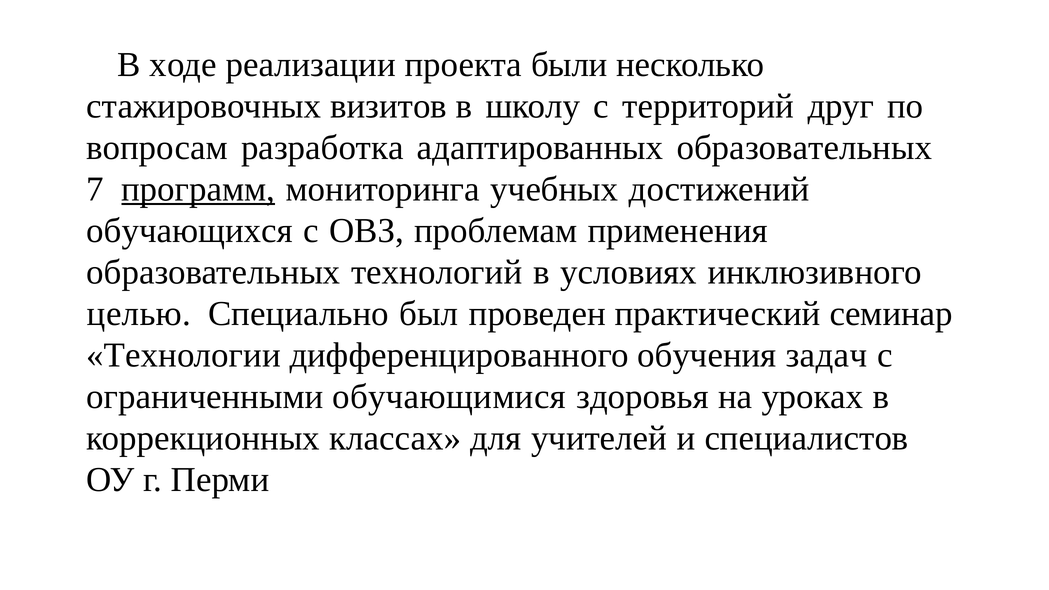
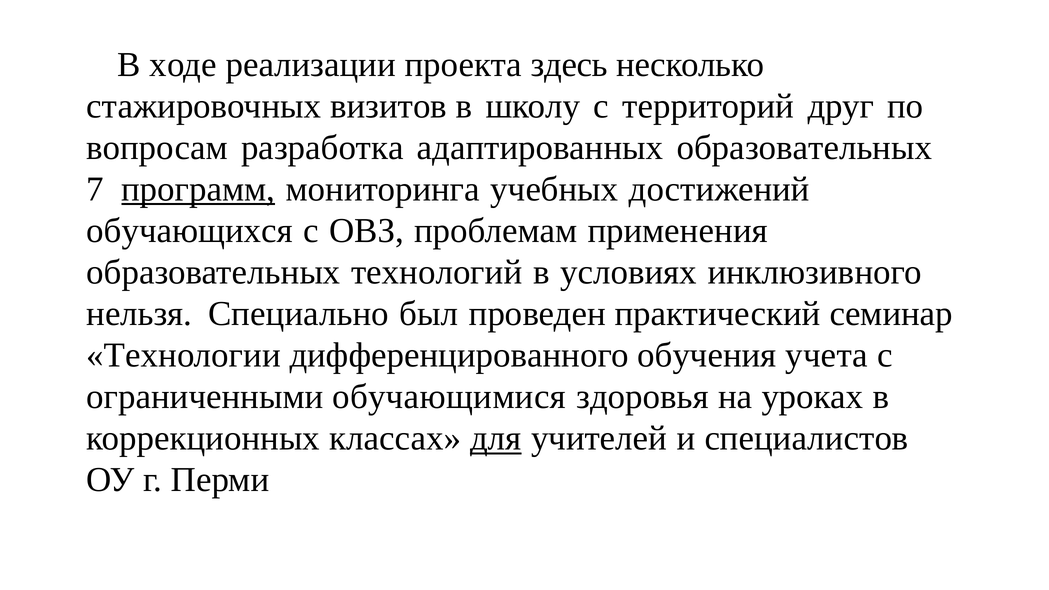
были: были -> здесь (569, 65)
целью: целью -> нельзя (139, 314)
задач: задач -> учета (827, 355)
для underline: none -> present (496, 438)
